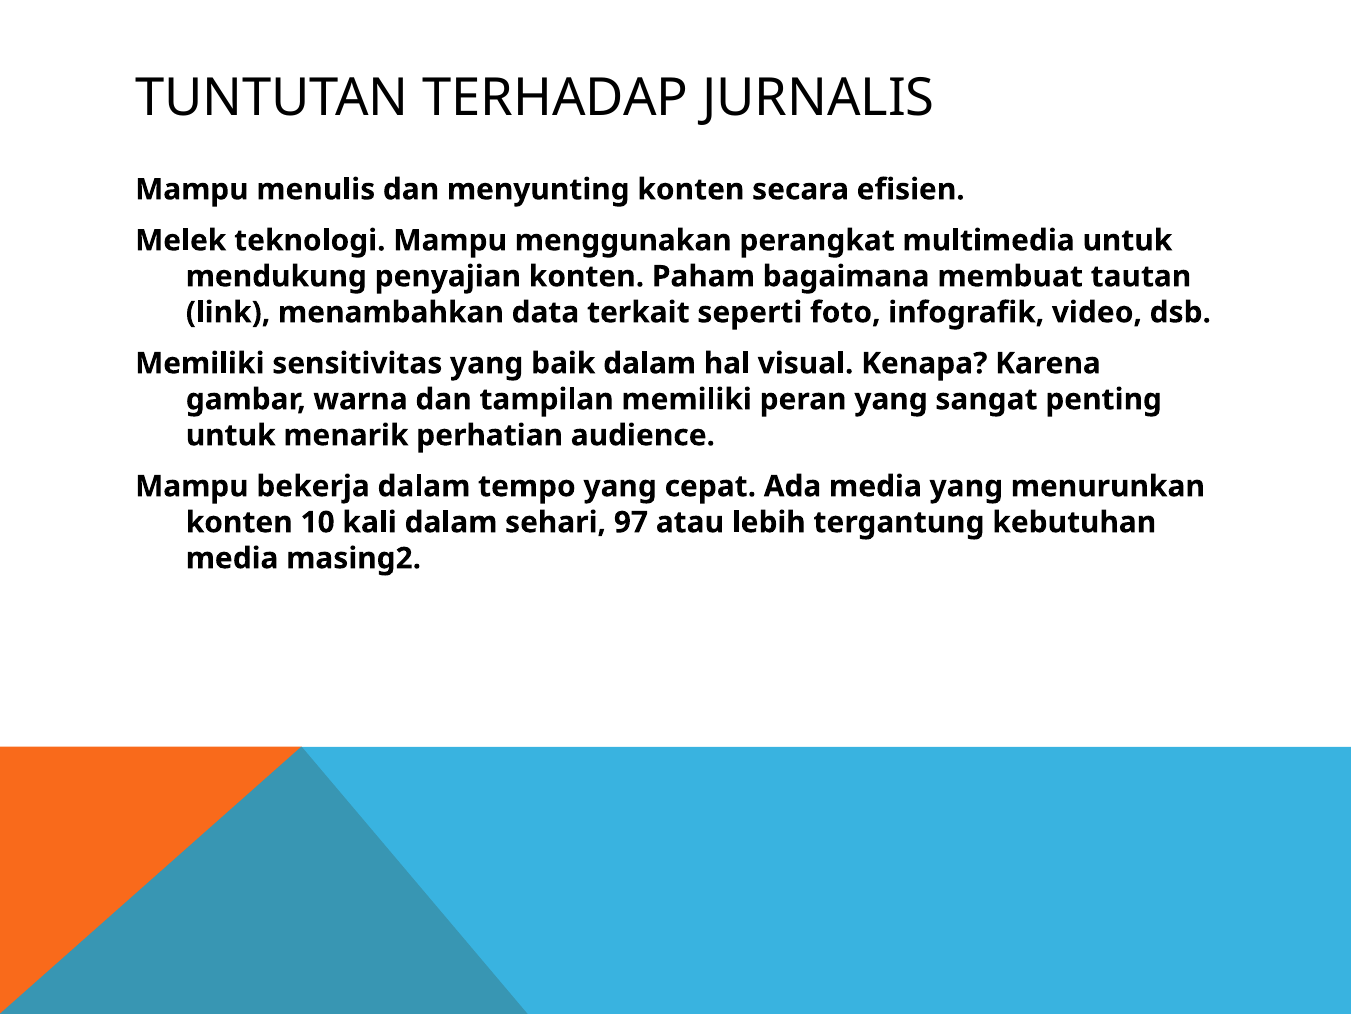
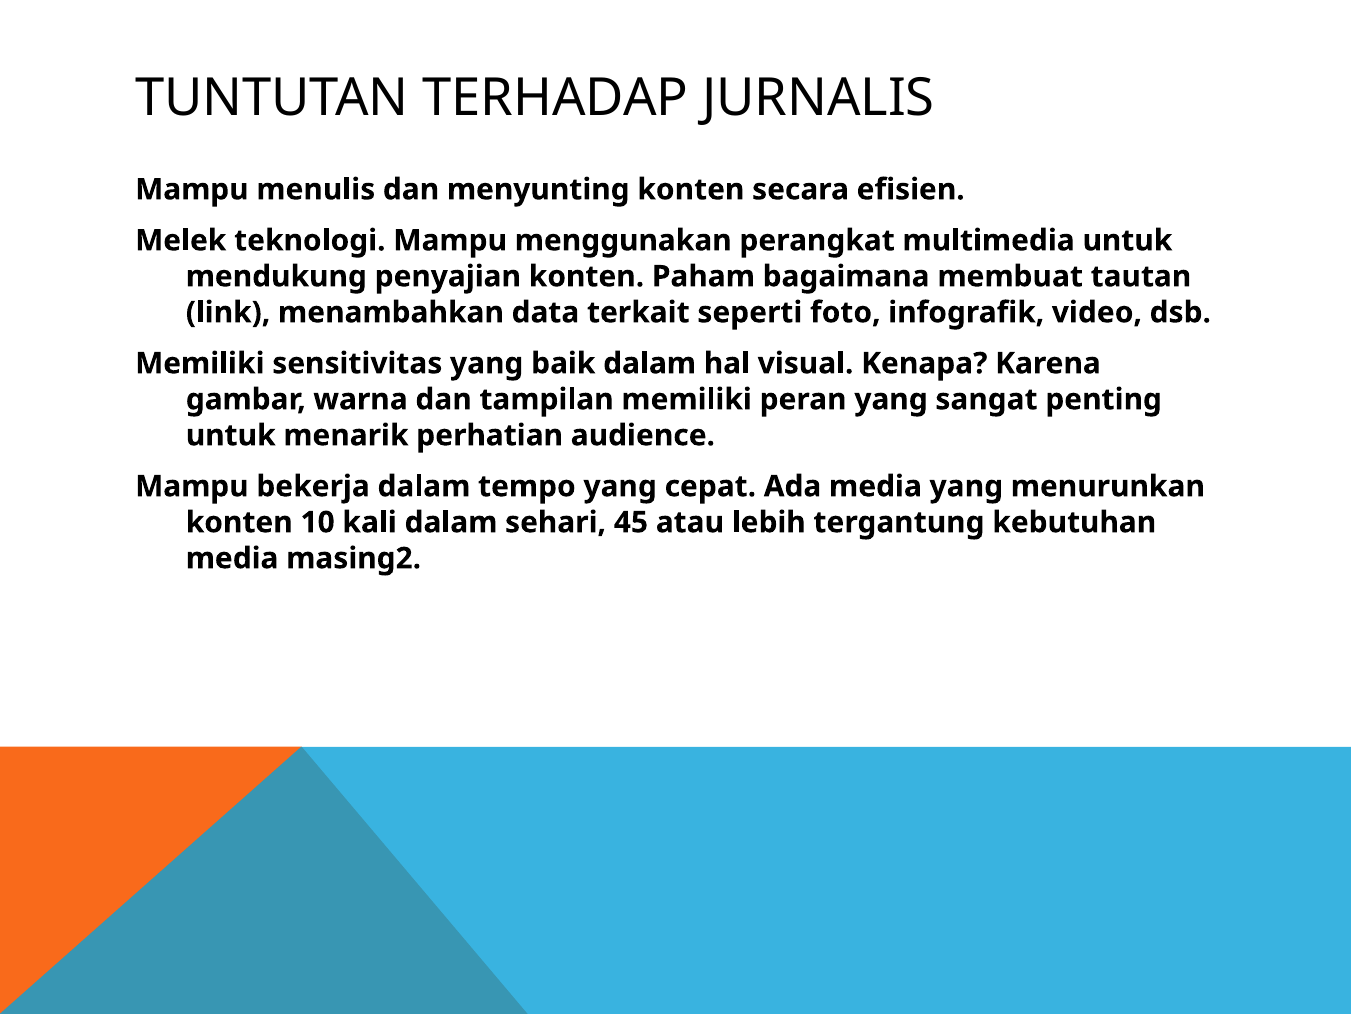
97: 97 -> 45 (631, 522)
